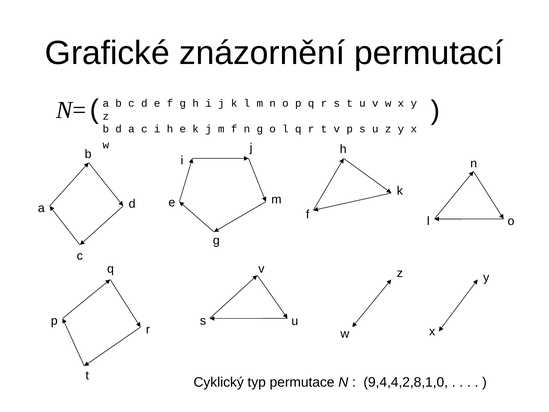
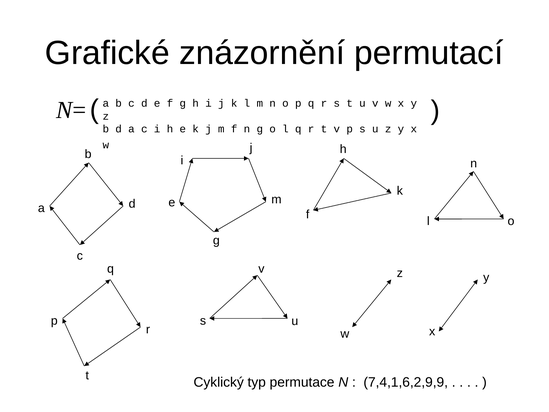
9,4,4,2,8,1,0: 9,4,4,2,8,1,0 -> 7,4,1,6,2,9,9 (406, 382)
